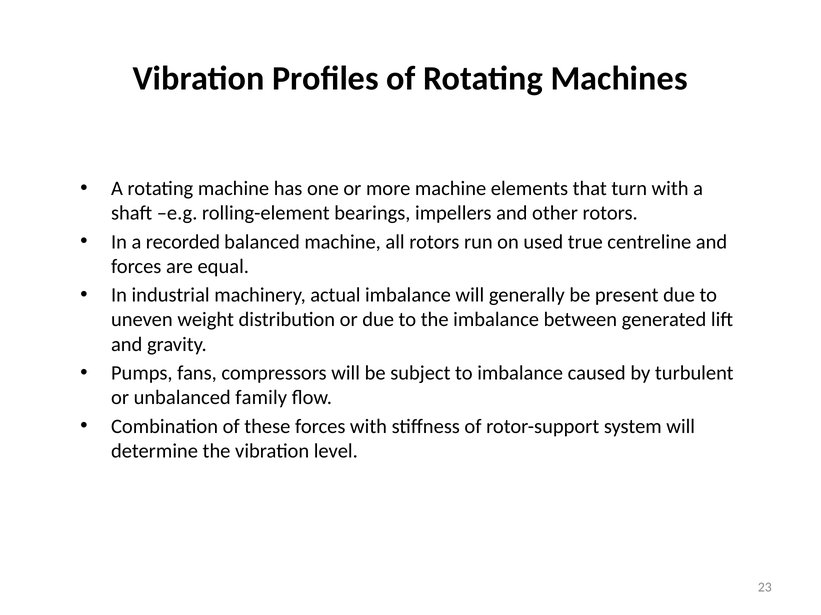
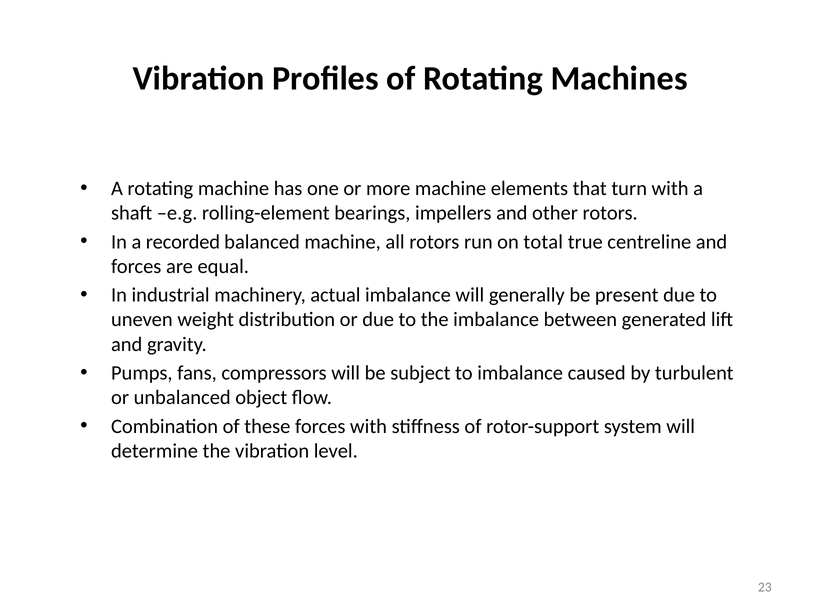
used: used -> total (543, 242)
family: family -> object (261, 398)
